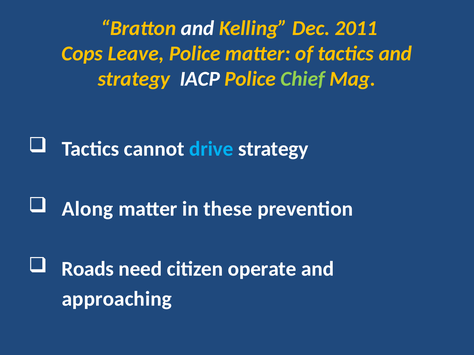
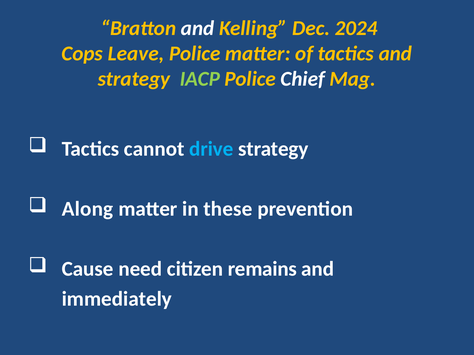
2011: 2011 -> 2024 (356, 28)
IACP colour: white -> light green (200, 79)
Chief colour: light green -> white (303, 79)
Roads: Roads -> Cause (88, 269)
operate: operate -> remains (262, 269)
approaching: approaching -> immediately (117, 299)
